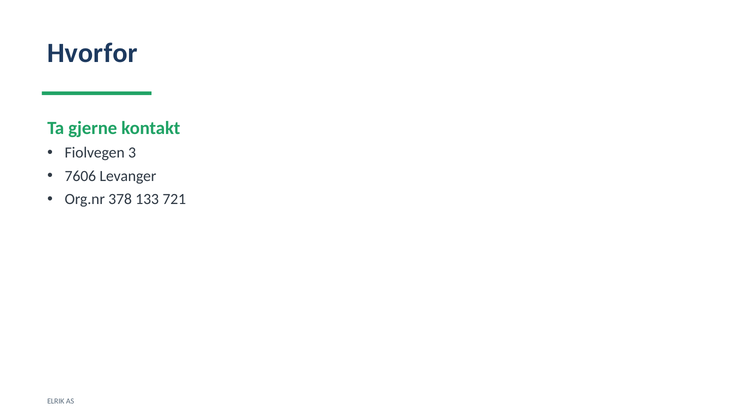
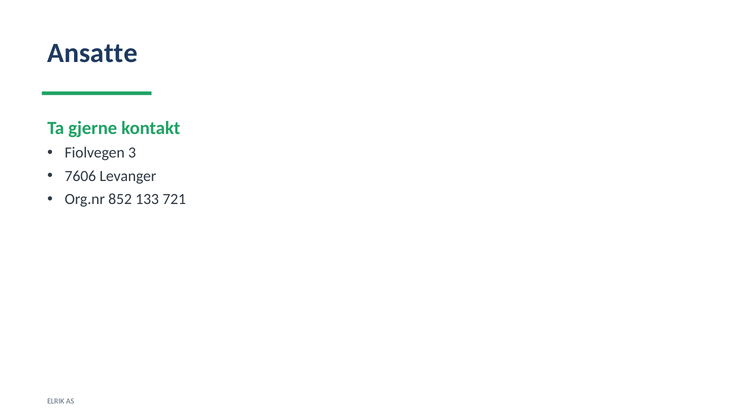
Hvorfor: Hvorfor -> Ansatte (92, 53)
378: 378 -> 852 (120, 199)
